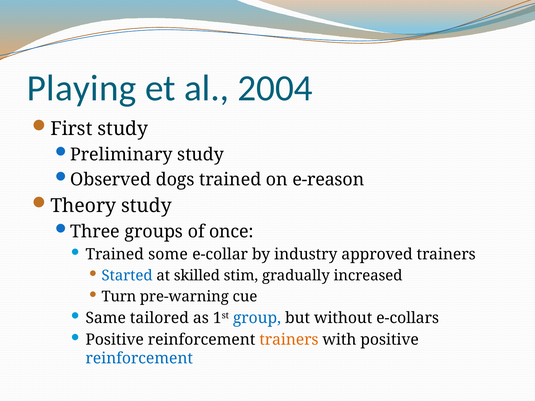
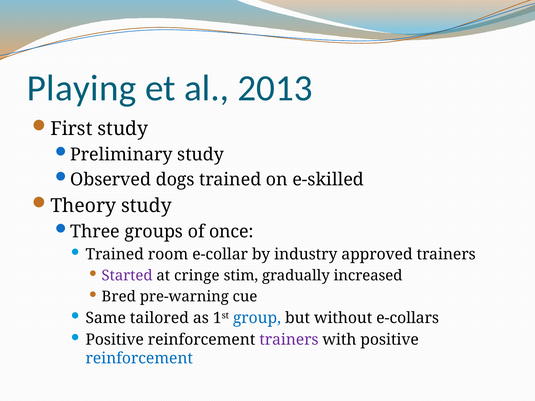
2004: 2004 -> 2013 (275, 88)
e-reason: e-reason -> e-skilled (328, 180)
some: some -> room (168, 255)
Started colour: blue -> purple (127, 276)
skilled: skilled -> cringe (197, 276)
Turn: Turn -> Bred (119, 297)
trainers colour: orange -> purple (289, 340)
